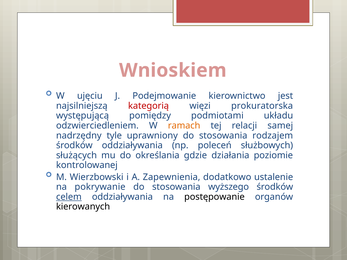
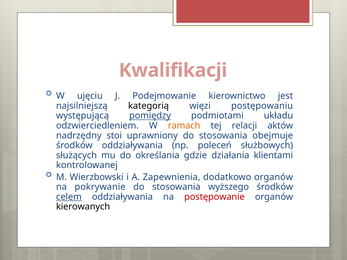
Wnioskiem: Wnioskiem -> Kwalifikacji (173, 70)
kategorią colour: red -> black (149, 106)
prokuratorska: prokuratorska -> postępowaniu (262, 106)
pomiędzy underline: none -> present (150, 116)
samej: samej -> aktów (280, 126)
tyle: tyle -> stoi (114, 136)
rodzajem: rodzajem -> obejmuje (273, 136)
poziomie: poziomie -> klientami (273, 155)
dodatkowo ustalenie: ustalenie -> organów (274, 177)
postępowanie colour: black -> red (214, 197)
